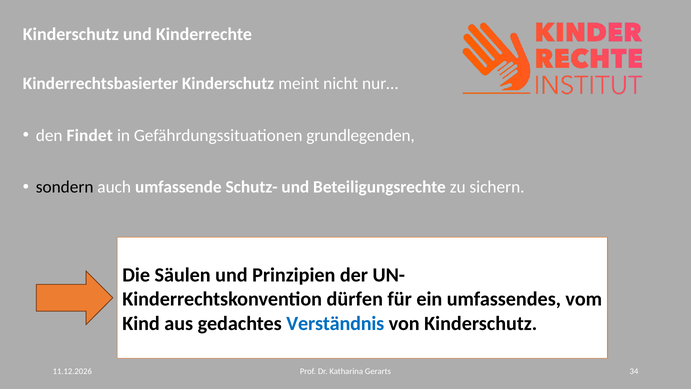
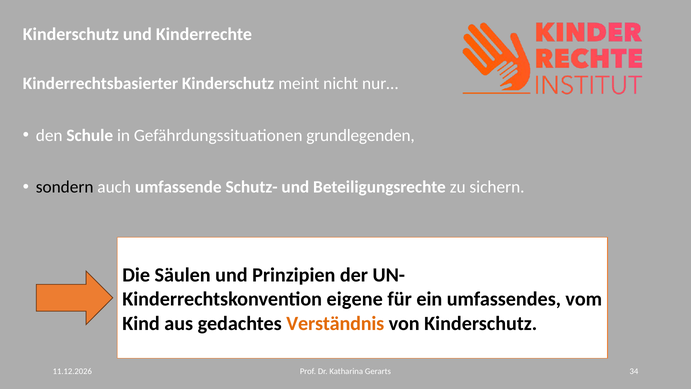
Findet: Findet -> Schule (90, 135)
dürfen: dürfen -> eigene (355, 299)
Verständnis colour: blue -> orange (335, 323)
